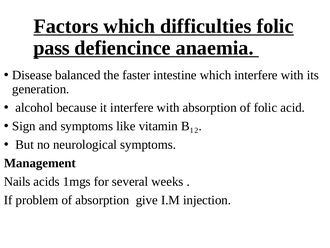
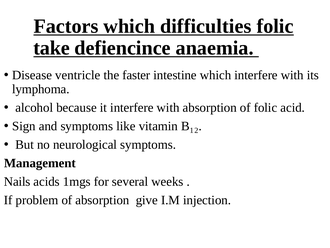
pass: pass -> take (52, 48)
balanced: balanced -> ventricle (78, 75)
generation: generation -> lymphoma (41, 89)
